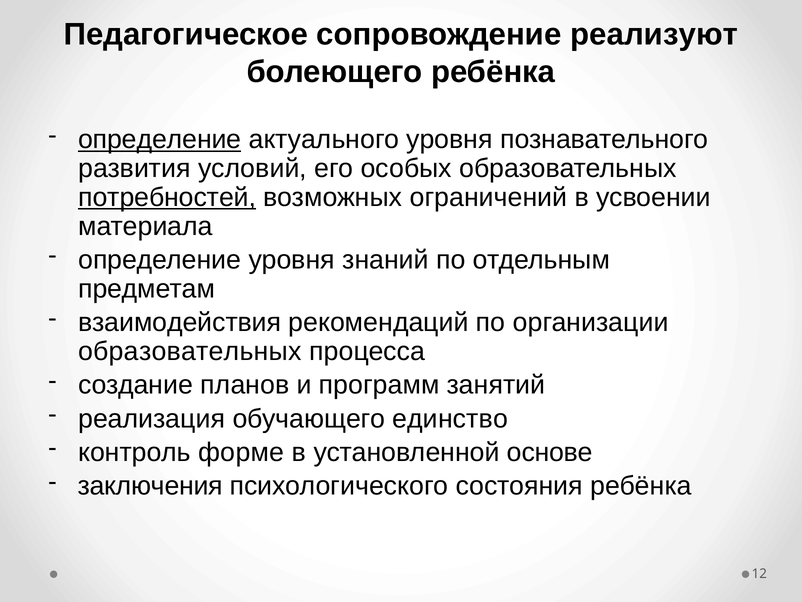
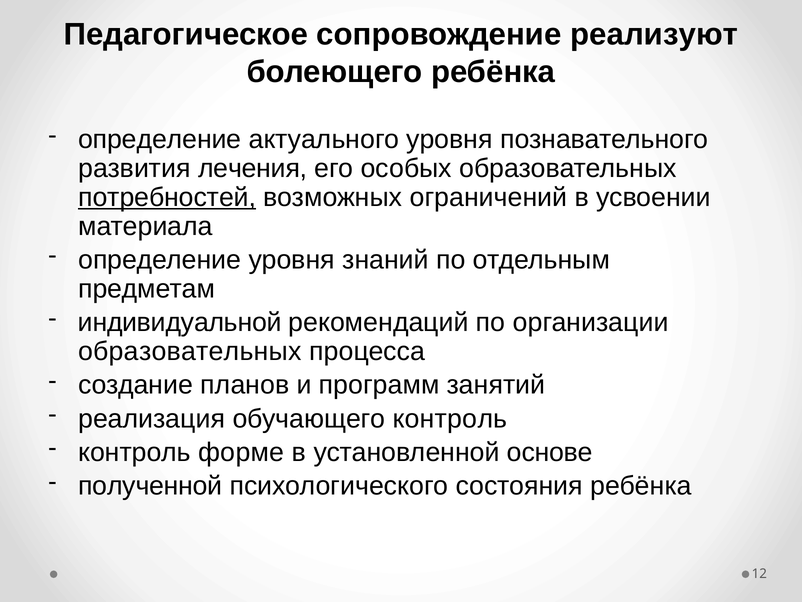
определение underline: present -> none (160, 140)
условий: условий -> лечения (253, 168)
взаимодействия: взаимодействия -> индивидуальной (180, 322)
обучающего единство: единство -> контроль (450, 418)
заключения: заключения -> полученной (150, 486)
